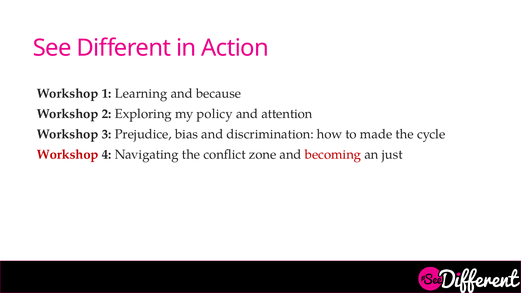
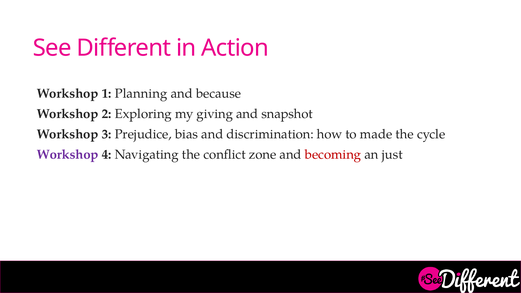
Learning: Learning -> Planning (141, 93)
policy: policy -> giving (215, 114)
attention: attention -> snapshot (287, 114)
Workshop colour: red -> purple (68, 155)
